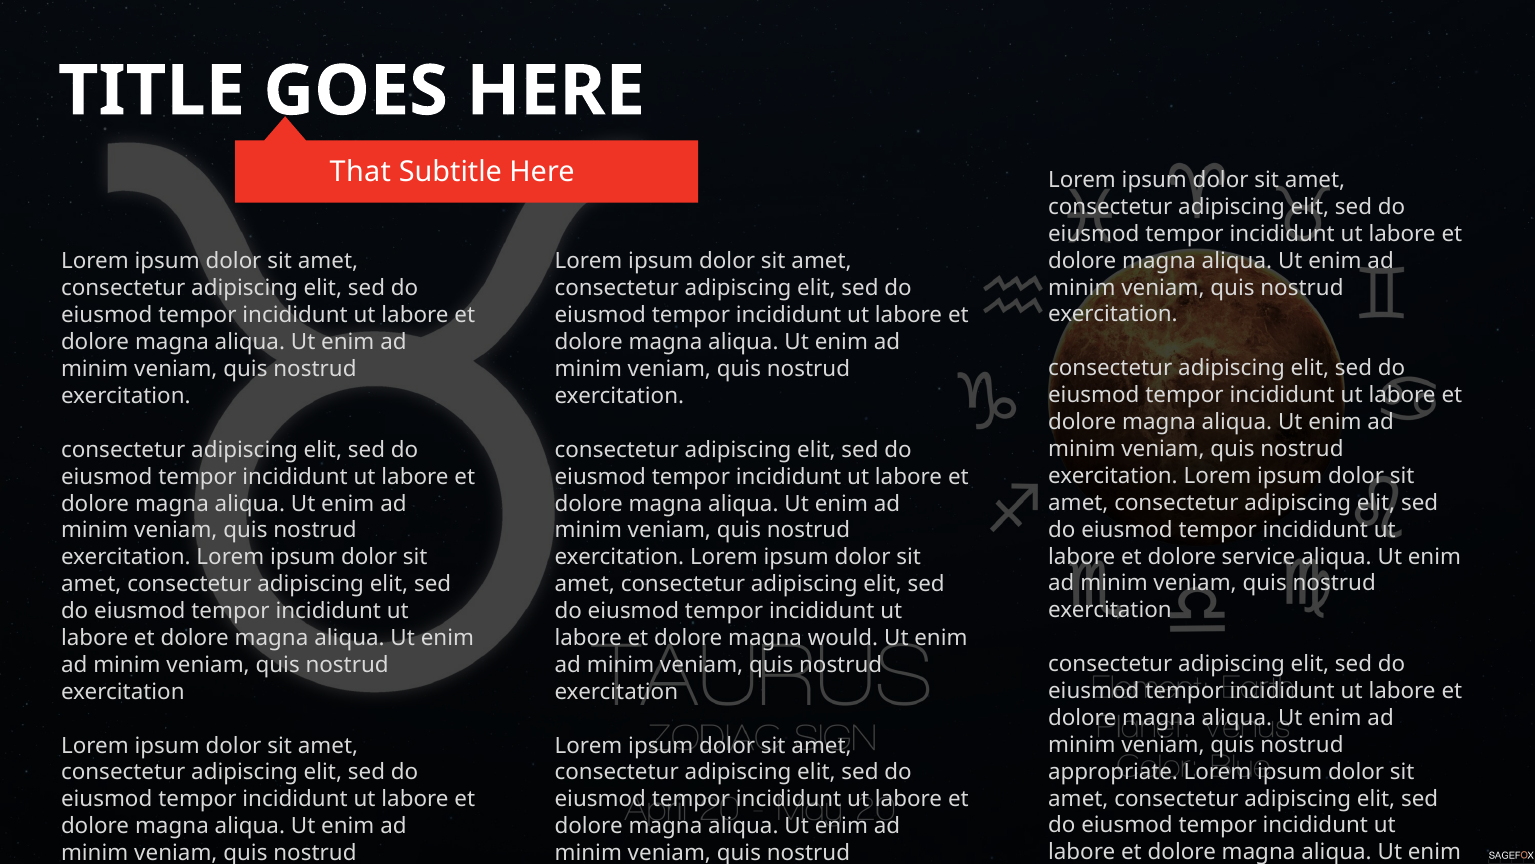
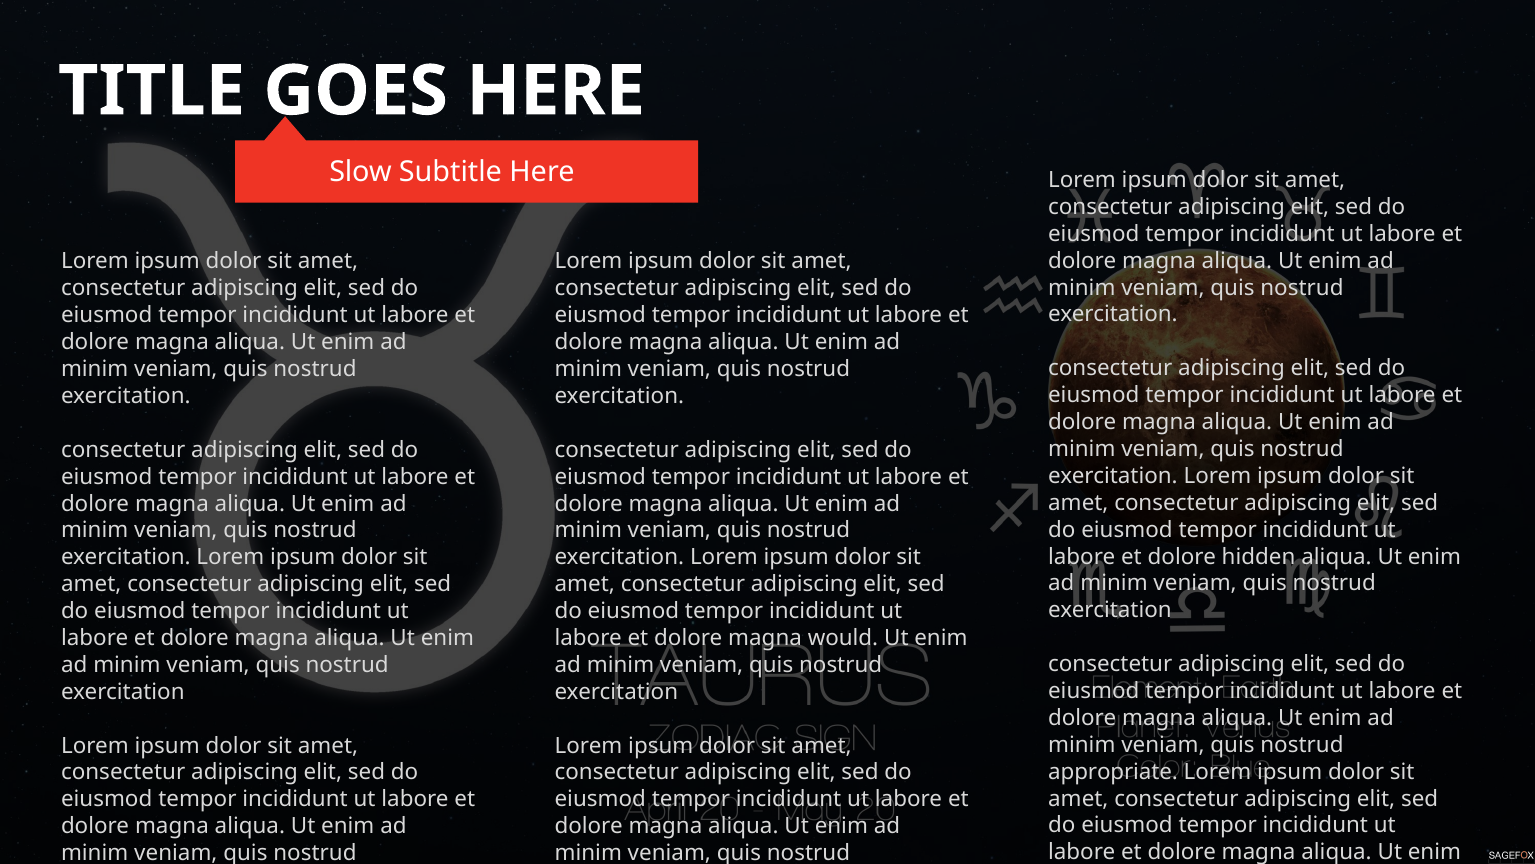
That: That -> Slow (361, 172)
service: service -> hidden (1259, 556)
